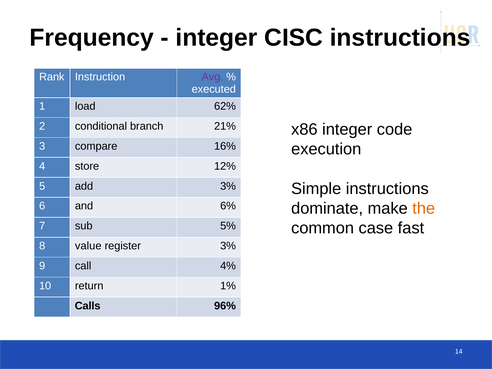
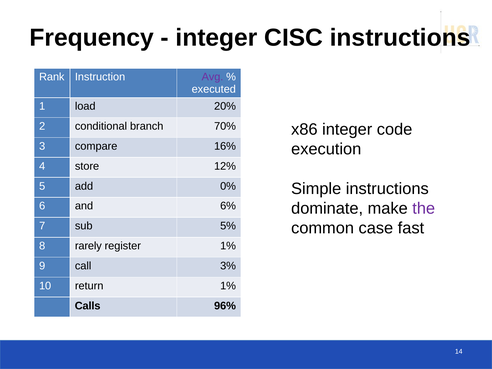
62%: 62% -> 20% (225, 106)
21%: 21% -> 70% (225, 126)
add 3%: 3% -> 0% (228, 186)
the colour: orange -> purple (424, 208)
value: value -> rarely (88, 246)
register 3%: 3% -> 1% (228, 246)
4%: 4% -> 3% (228, 266)
